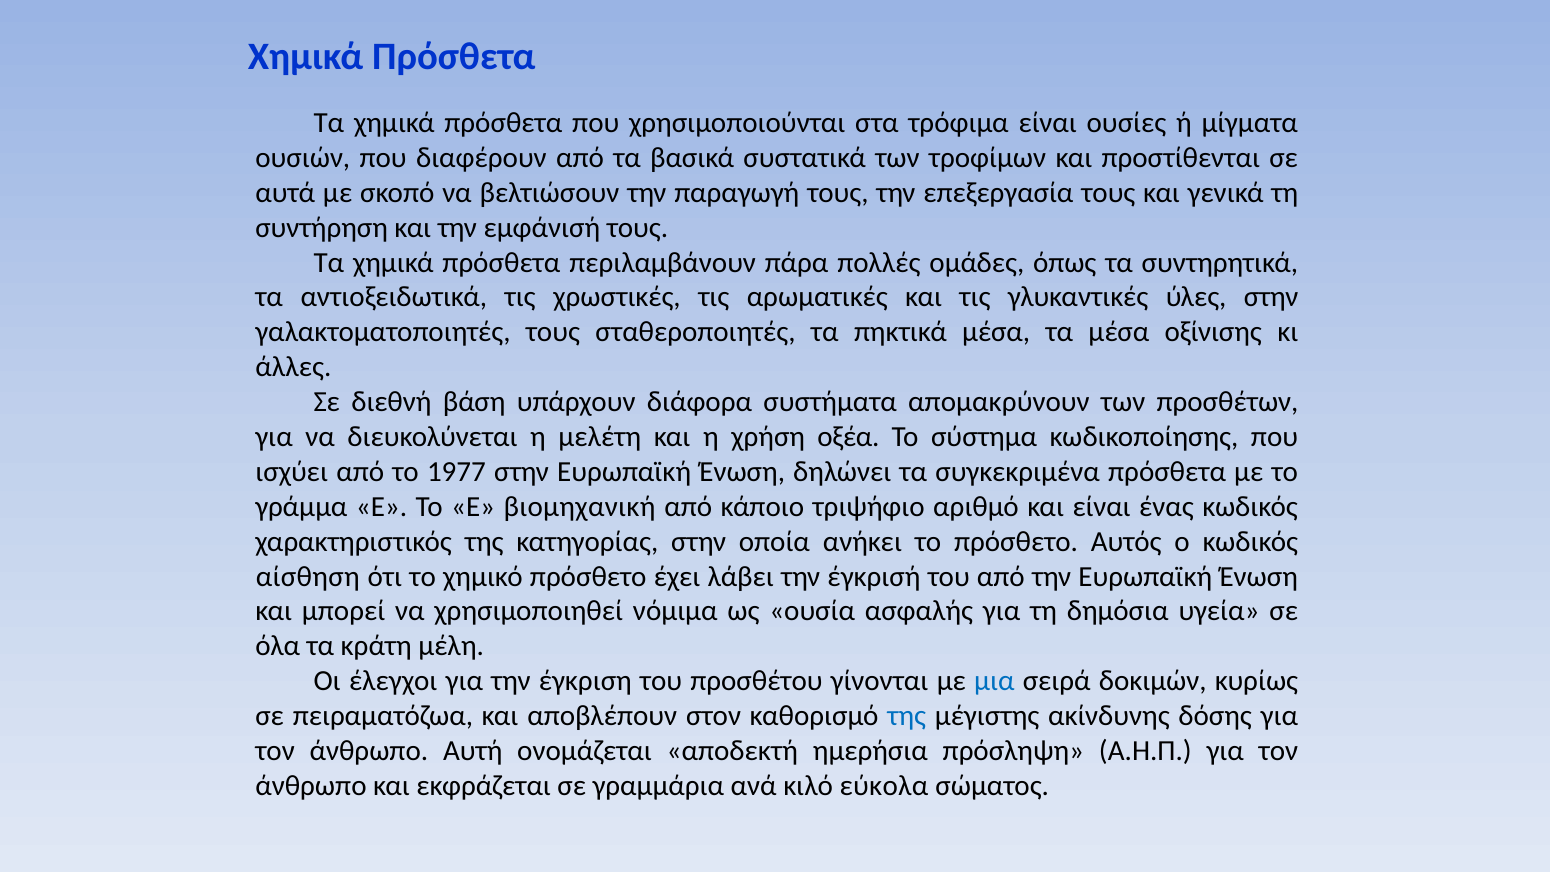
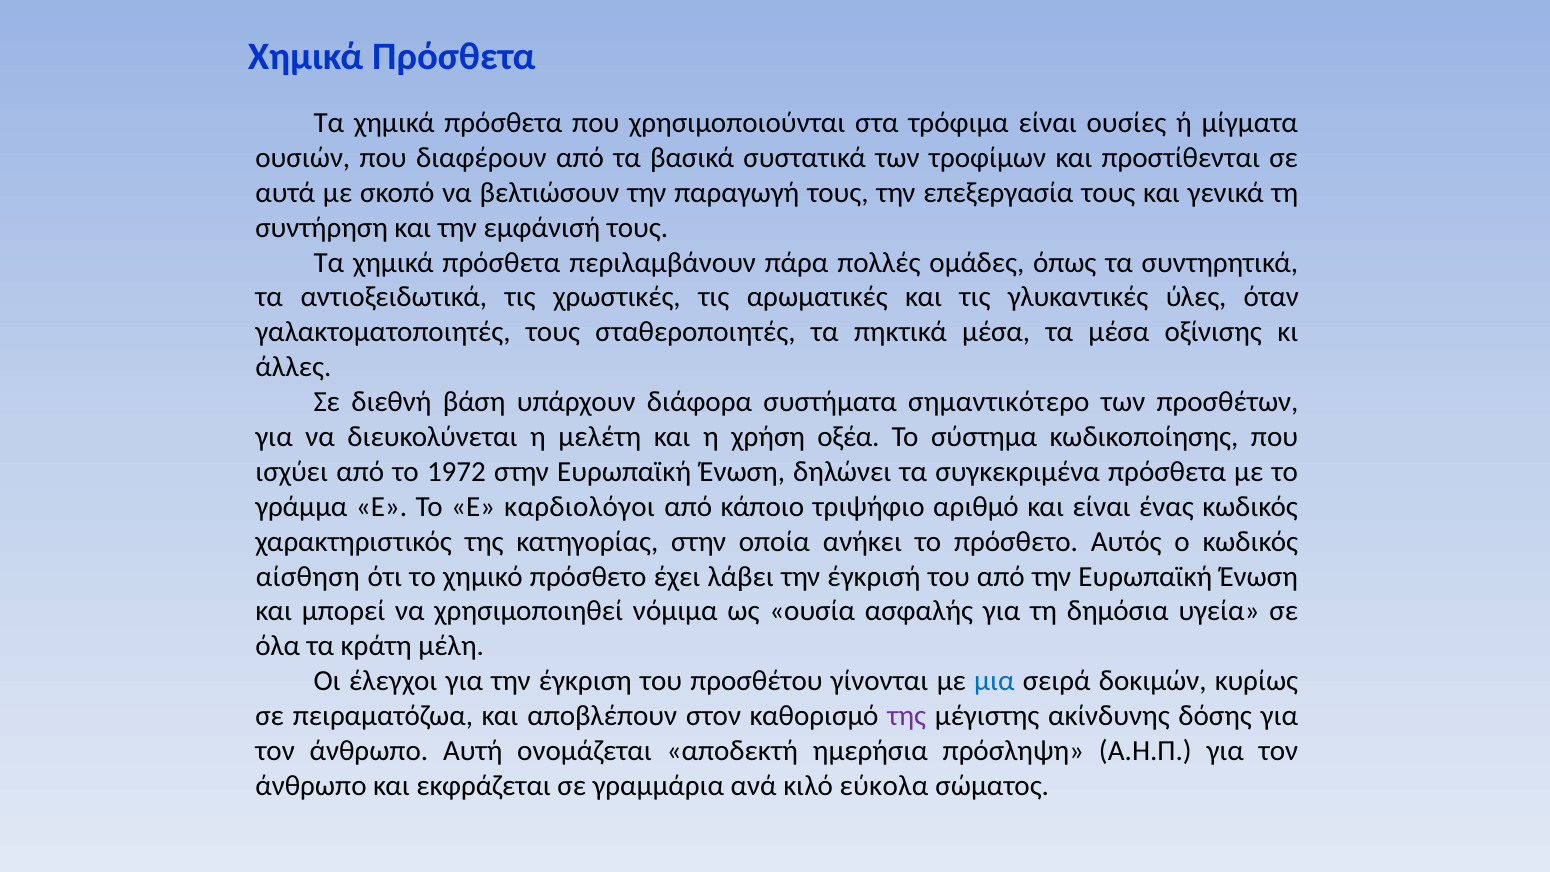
ύλες στην: στην -> όταν (1271, 297)
απομακρύνουν: απομακρύνουν -> σημαντικότερο (999, 402)
1977: 1977 -> 1972 (456, 472)
βιομηχανική: βιομηχανική -> καρδιολόγοι (580, 507)
της colour: blue -> purple (907, 716)
